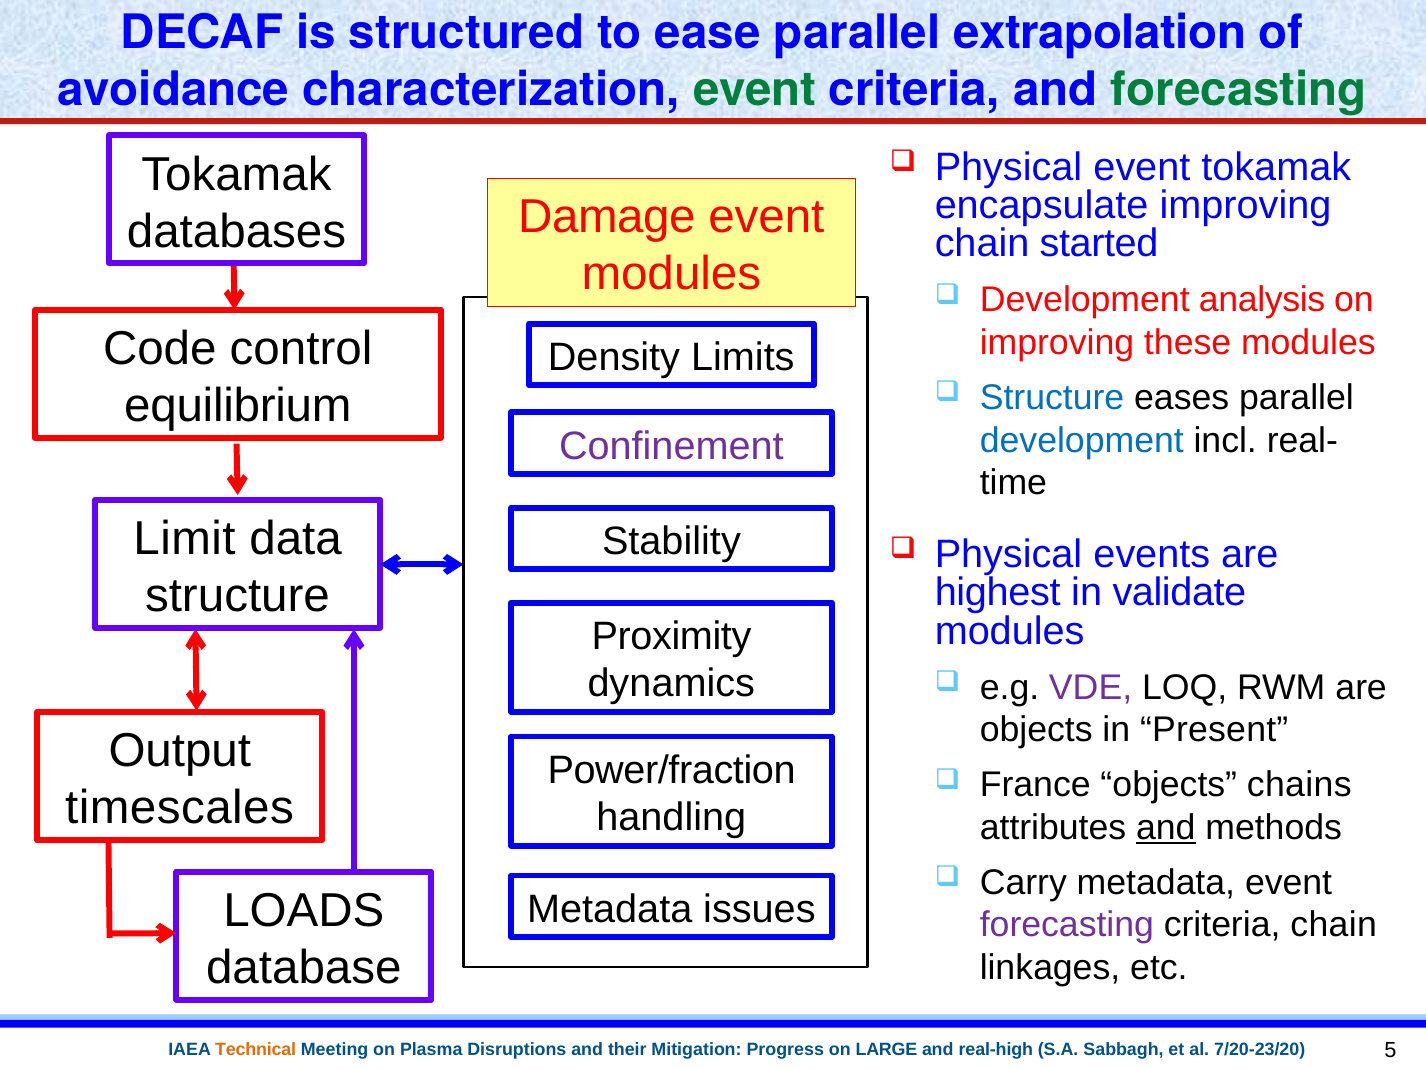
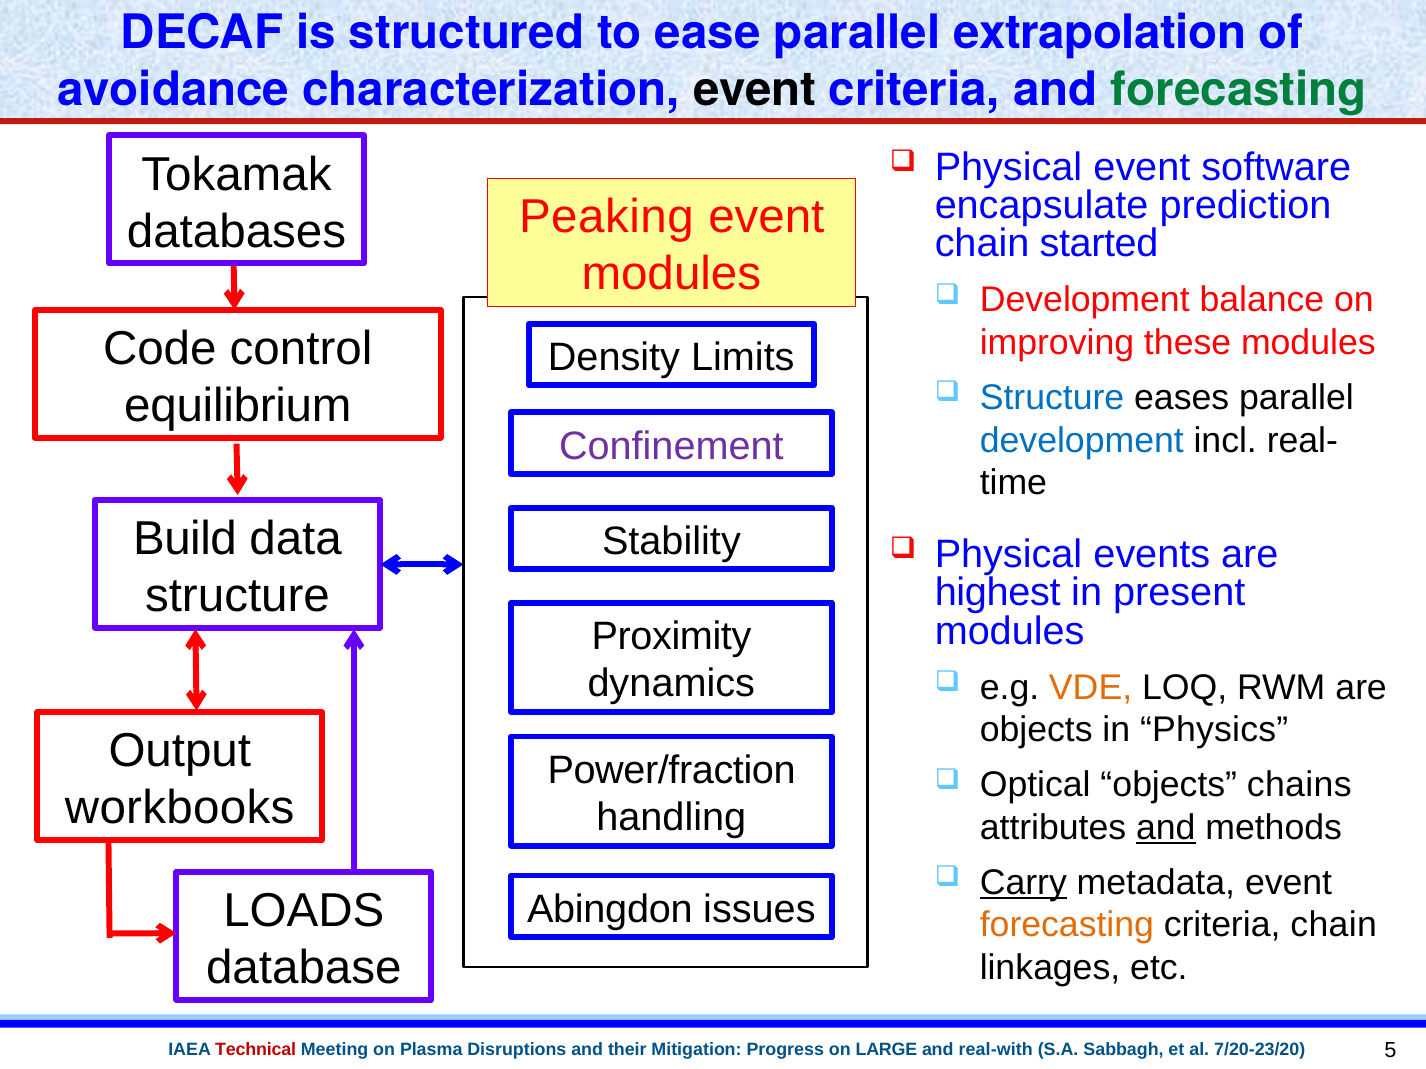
event colour: green -> black (755, 90)
event tokamak: tokamak -> software (1276, 168)
encapsulate improving: improving -> prediction (1246, 206)
Damage: Damage -> Peaking (606, 217)
analysis: analysis -> balance (1262, 300)
Limit: Limit -> Build (185, 539)
validate: validate -> present (1179, 593)
VDE colour: purple -> orange (1091, 688)
Present: Present -> Physics (1214, 731)
France: France -> Optical (1035, 785)
timescales: timescales -> workbooks (180, 808)
Carry underline: none -> present (1023, 883)
Metadata: Metadata -> Abingdon (610, 909)
forecasting colour: purple -> orange (1067, 925)
Technical colour: orange -> red (256, 1050)
real-high: real-high -> real-with (996, 1050)
